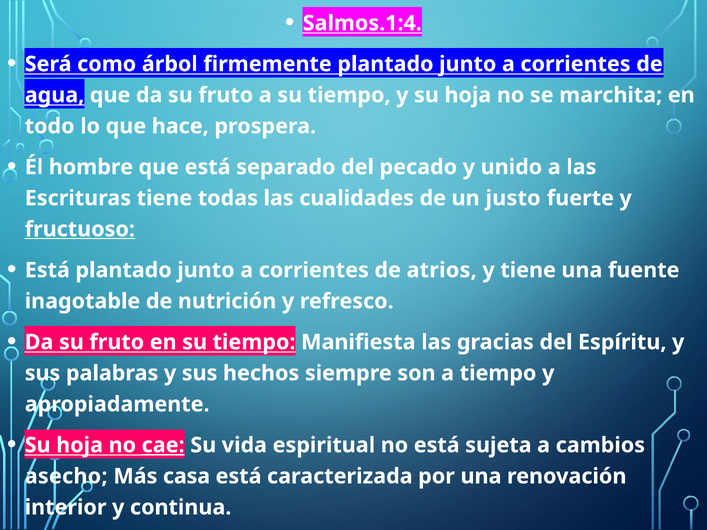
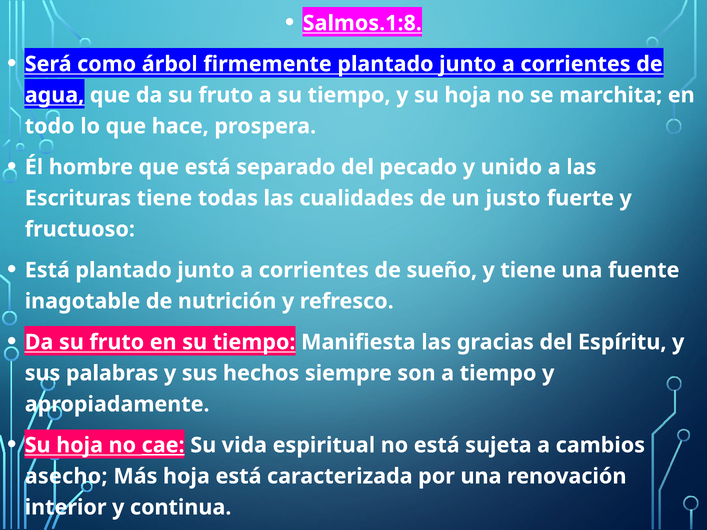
Salmos.1:4: Salmos.1:4 -> Salmos.1:8 (362, 23)
fructuoso underline: present -> none (80, 229)
atrios: atrios -> sueño (442, 270)
Más casa: casa -> hoja (186, 476)
